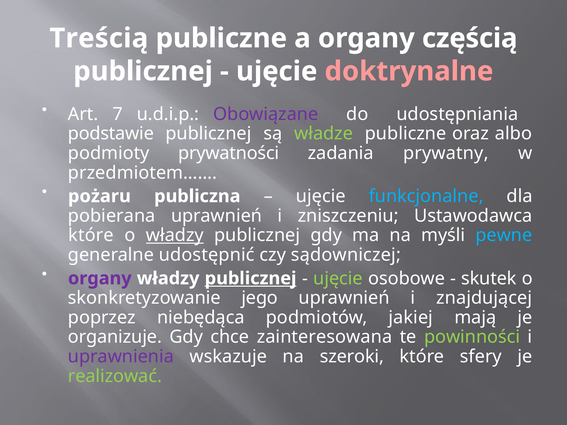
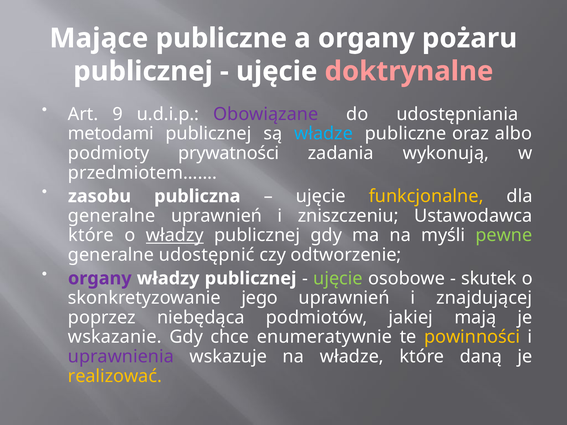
Treścią: Treścią -> Mające (99, 38)
częścią: częścią -> pożaru (470, 38)
7: 7 -> 9 (118, 114)
podstawie: podstawie -> metodami (111, 134)
władze colour: light green -> light blue (324, 134)
prywatny: prywatny -> wykonują (446, 153)
pożaru: pożaru -> zasobu (99, 196)
funkcjonalne colour: light blue -> yellow (426, 196)
pobierana: pobierana -> generalne (112, 216)
pewne colour: light blue -> light green (504, 235)
sądowniczej: sądowniczej -> odtworzenie (346, 255)
publicznej underline: present -> none (251, 279)
organizuje: organizuje -> wskazanie (115, 337)
zainteresowana: zainteresowana -> enumeratywnie (324, 337)
powinności colour: light green -> yellow (472, 337)
na szeroki: szeroki -> władze (352, 357)
sfery: sfery -> daną (481, 357)
realizować colour: light green -> yellow (115, 376)
